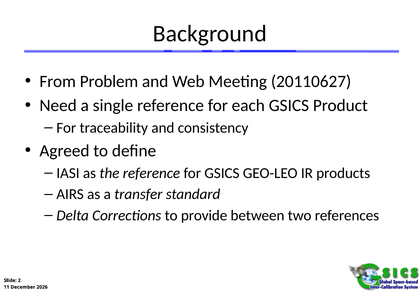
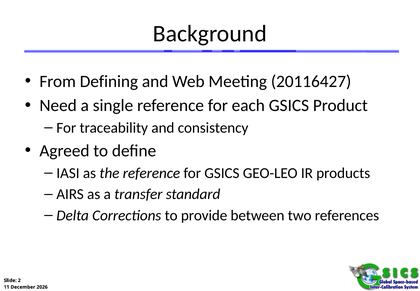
Problem: Problem -> Defining (109, 81)
20110627: 20110627 -> 20116427 (311, 81)
